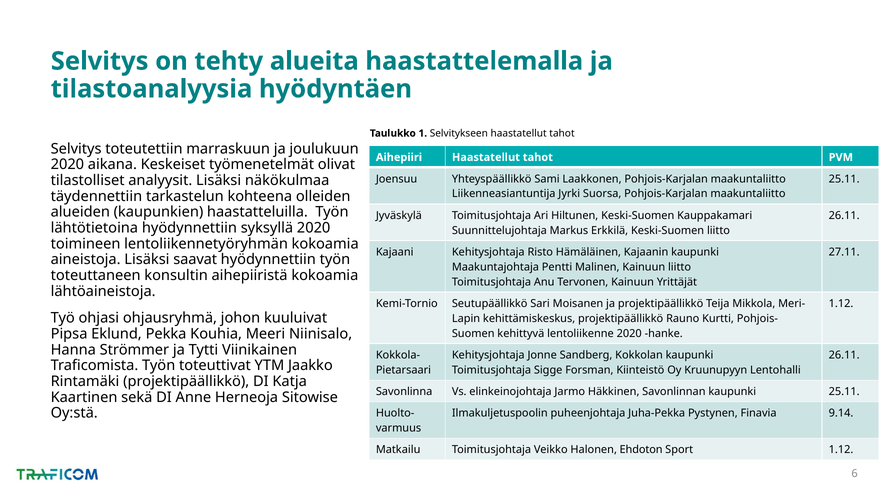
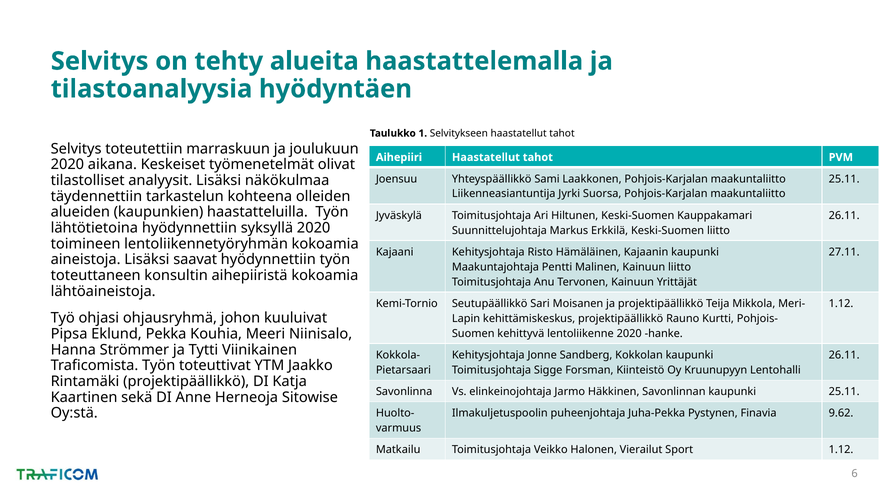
9.14: 9.14 -> 9.62 (841, 413)
Ehdoton: Ehdoton -> Vierailut (641, 449)
